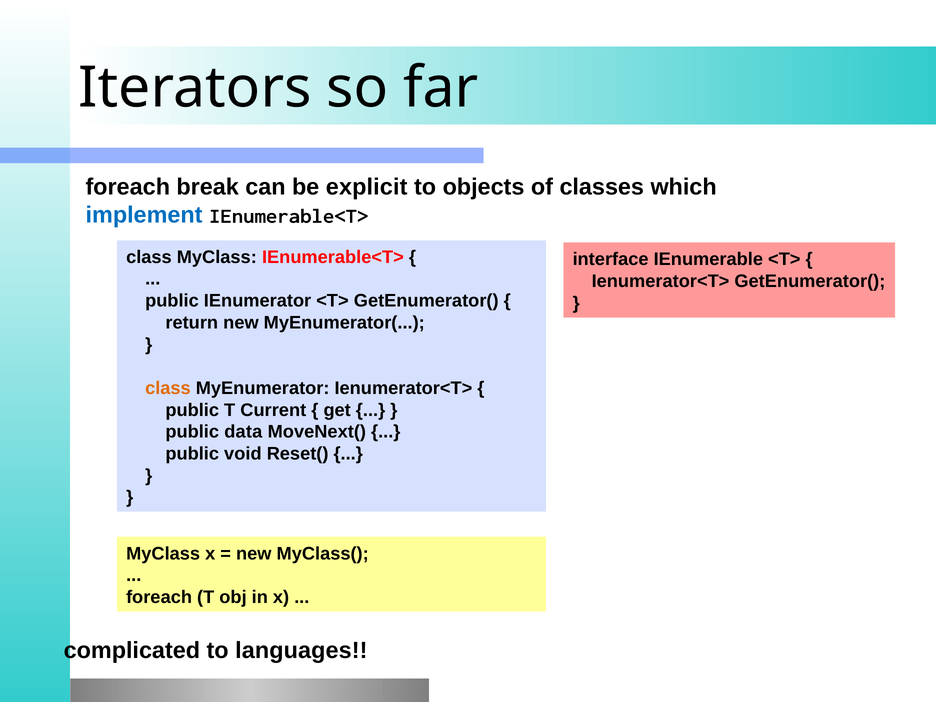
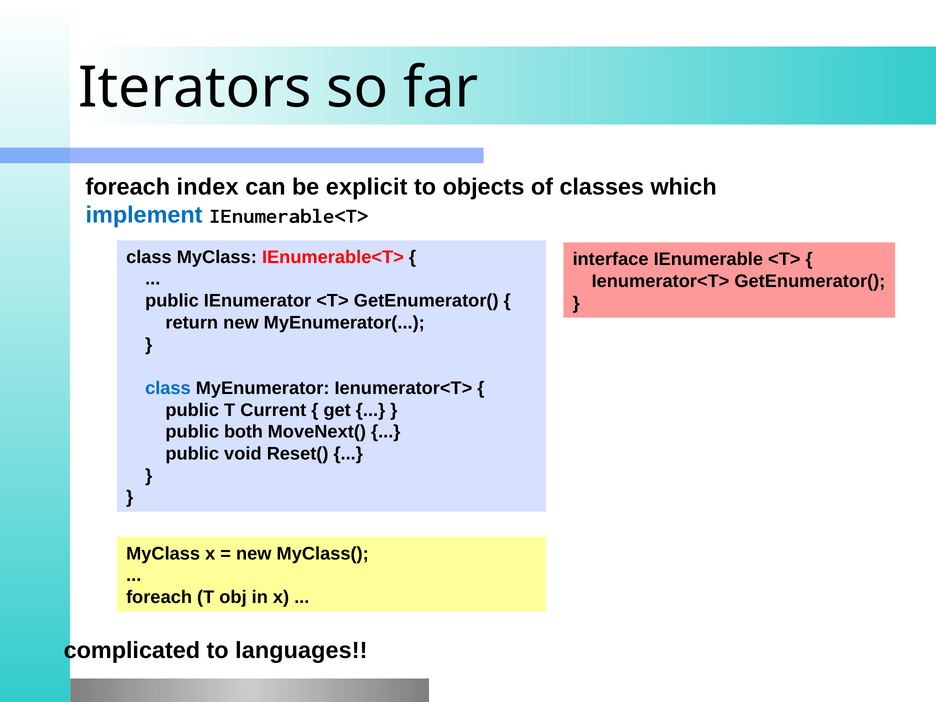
break: break -> index (208, 187)
class colour: orange -> blue (168, 388)
data: data -> both (243, 432)
